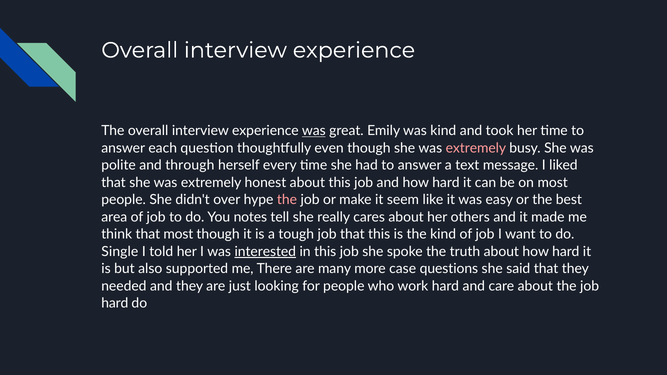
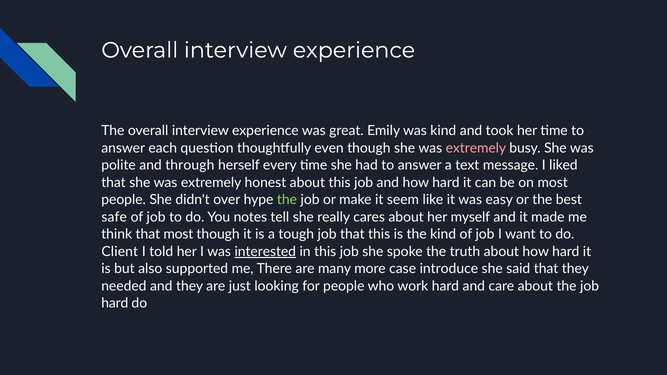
was underline: present -> none (314, 131)
the colour: pink -> light green (287, 200)
area: area -> safe (114, 217)
others: others -> myself (470, 217)
Single: Single -> Client (120, 252)
questions: questions -> introduce (449, 269)
